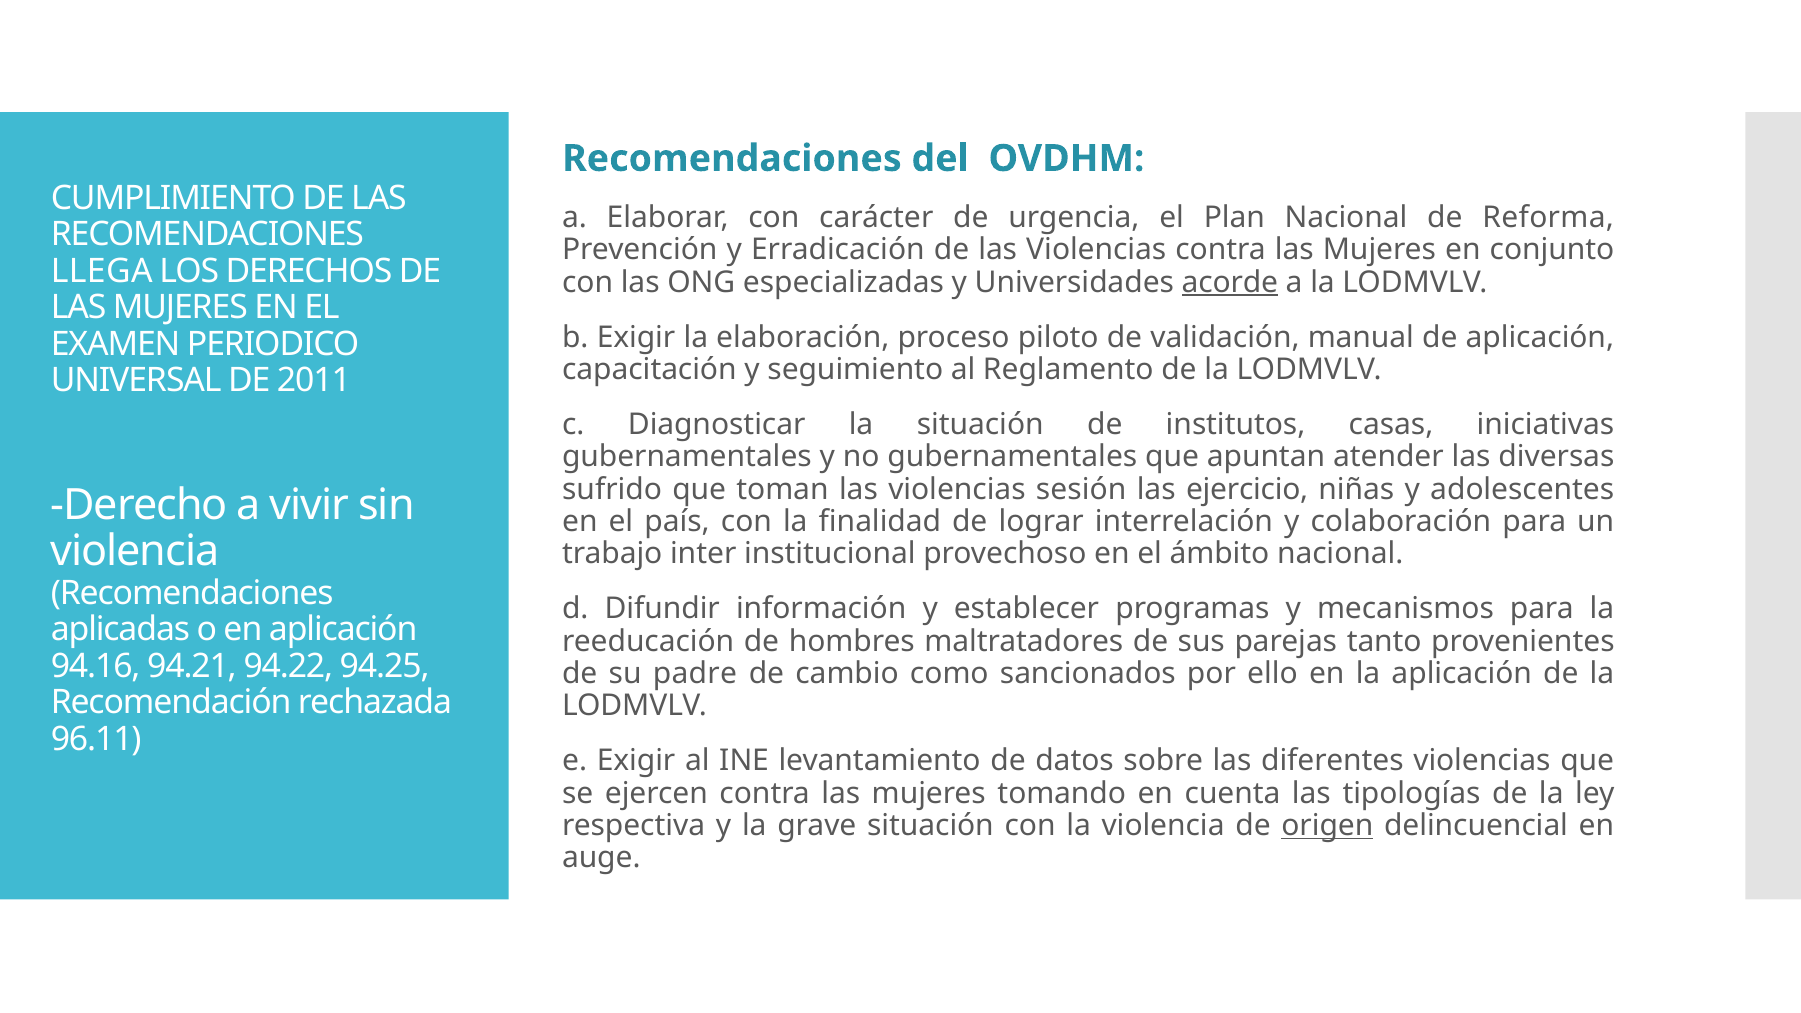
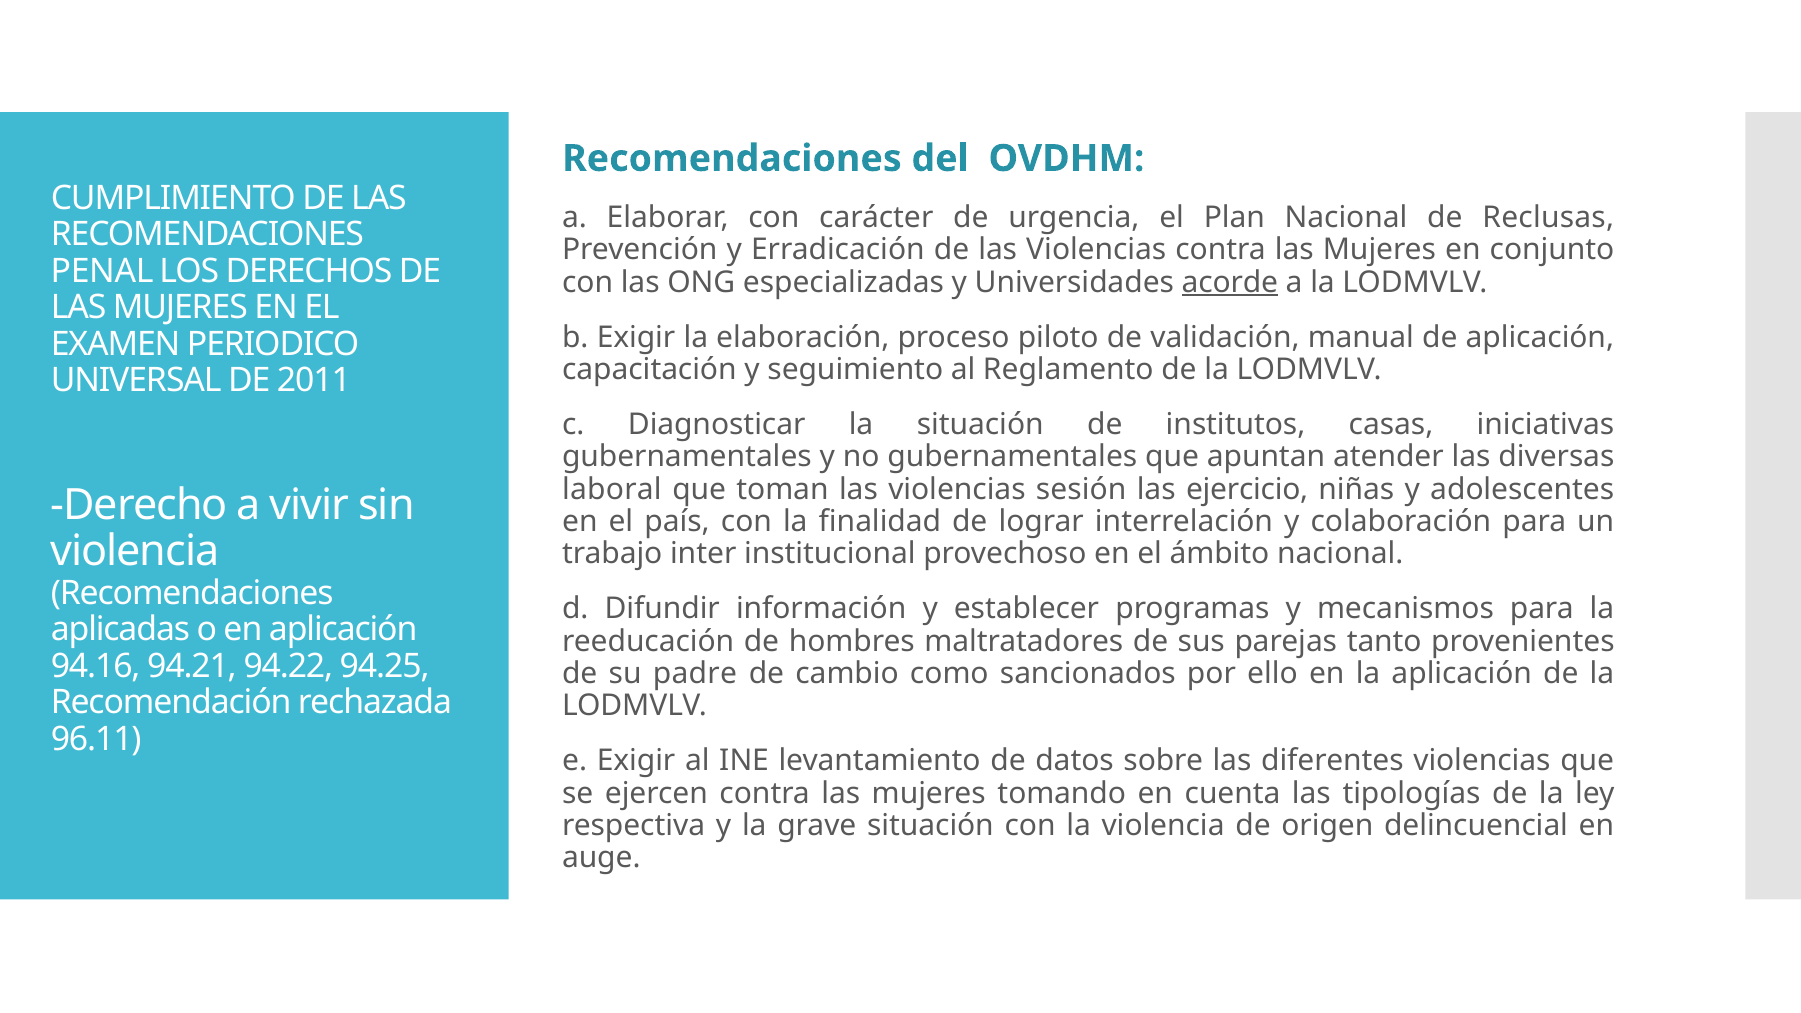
Reforma: Reforma -> Reclusas (1548, 218)
LLEGA: LLEGA -> PENAL (102, 271)
sufrido: sufrido -> laboral (612, 489)
origen underline: present -> none (1327, 826)
